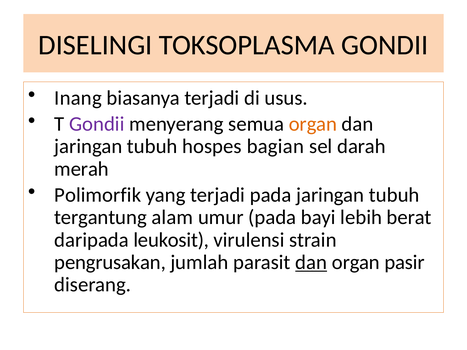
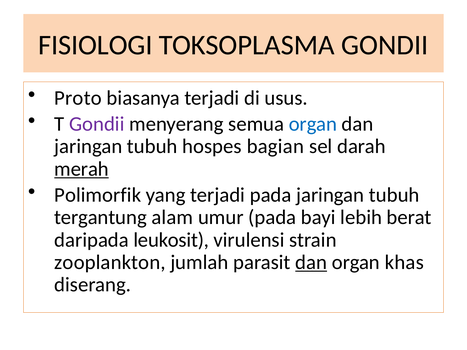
DISELINGI: DISELINGI -> FISIOLOGI (95, 45)
Inang: Inang -> Proto (78, 98)
organ colour: orange -> blue (313, 124)
merah underline: none -> present (82, 169)
pengrusakan: pengrusakan -> zooplankton (110, 262)
pasir: pasir -> khas (404, 262)
